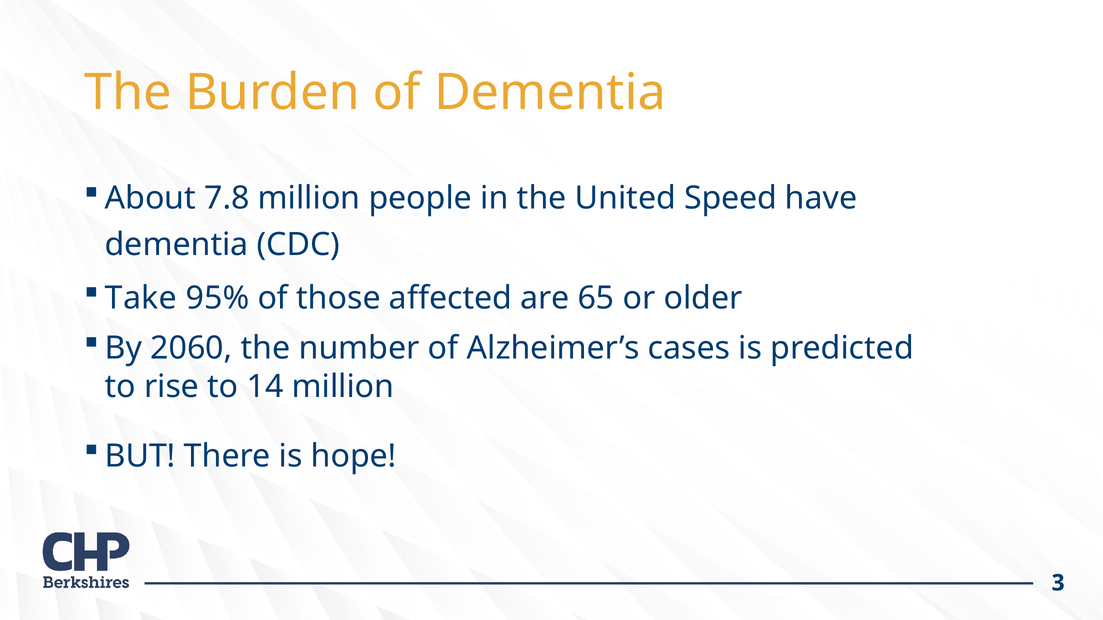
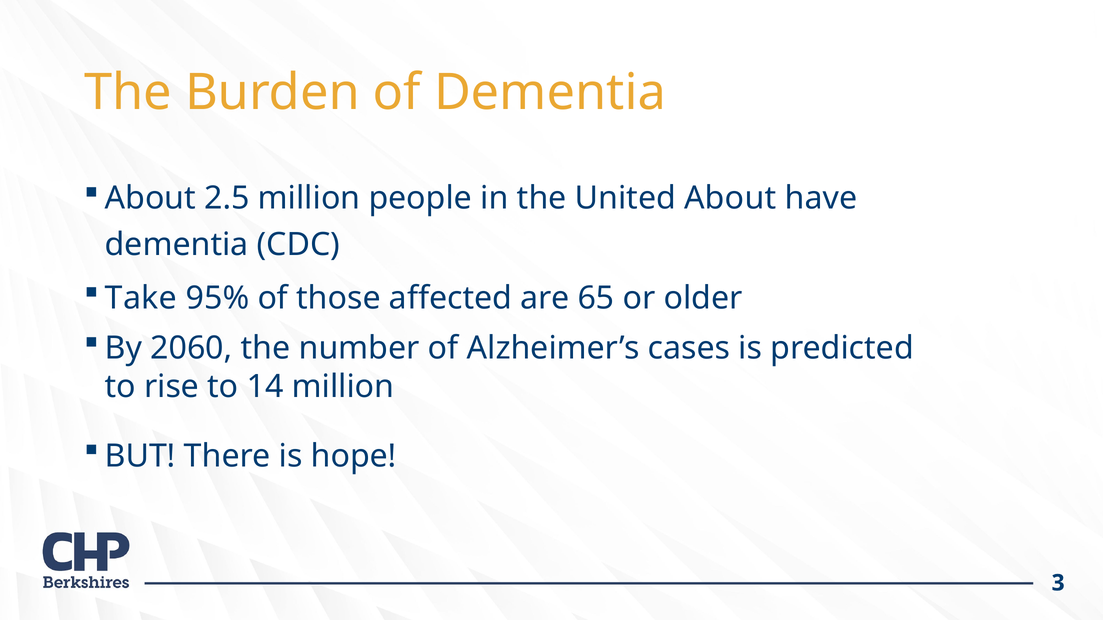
7.8: 7.8 -> 2.5 (227, 198)
United Speed: Speed -> About (730, 198)
